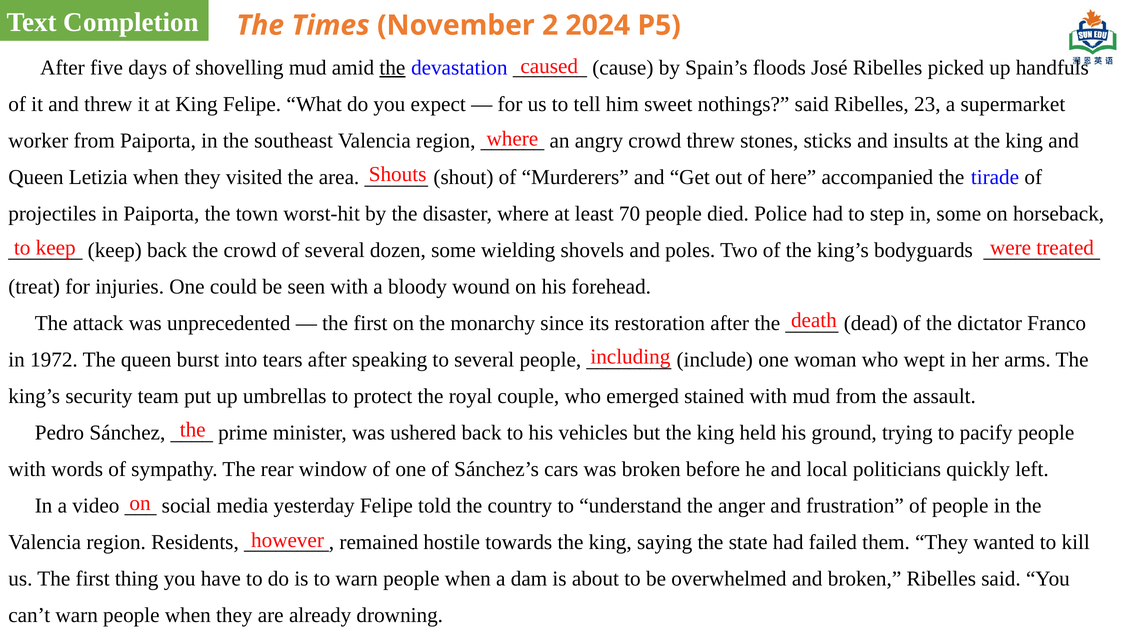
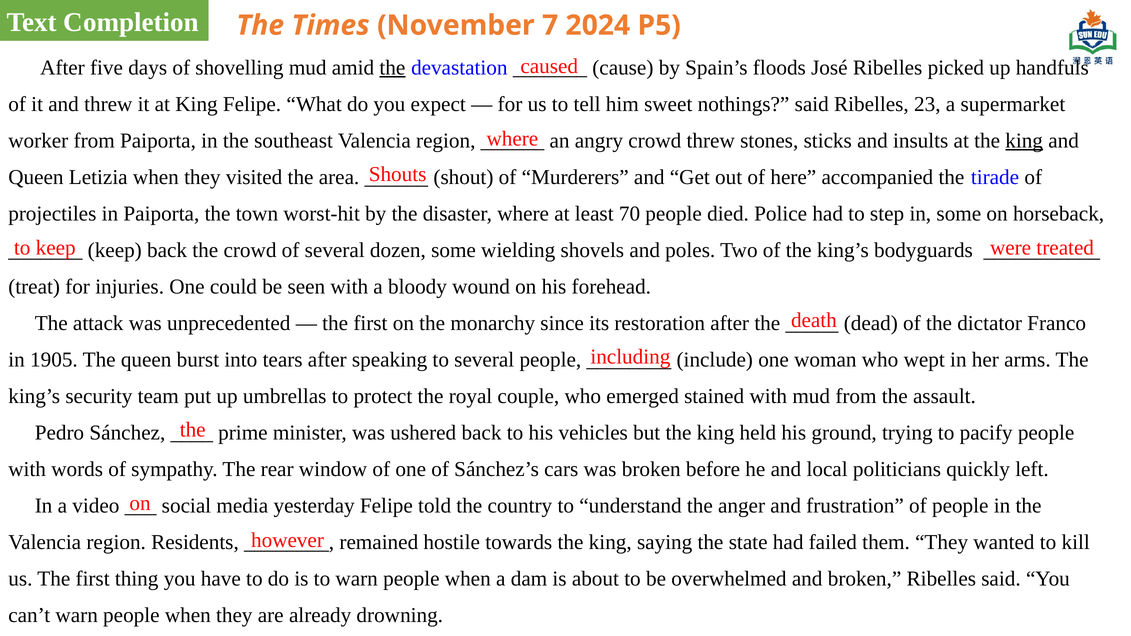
2: 2 -> 7 (550, 25)
king underline: none -> present (1024, 141)
1972: 1972 -> 1905 (54, 360)
